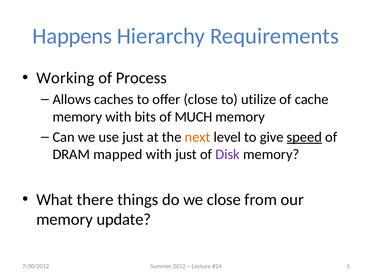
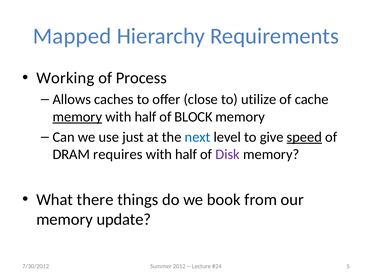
Happens: Happens -> Mapped (72, 36)
memory underline: none -> present (77, 117)
bits: bits -> half (145, 117)
MUCH: MUCH -> BLOCK (193, 117)
next colour: orange -> blue (198, 137)
mapped: mapped -> requires (118, 154)
just: just -> half (186, 154)
we close: close -> book (224, 200)
